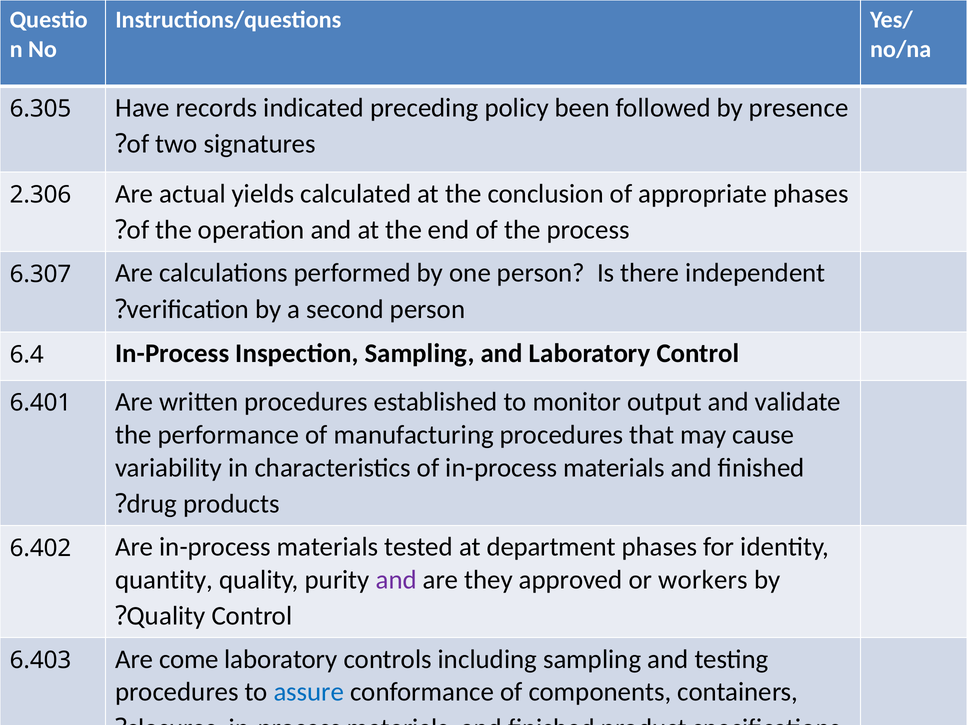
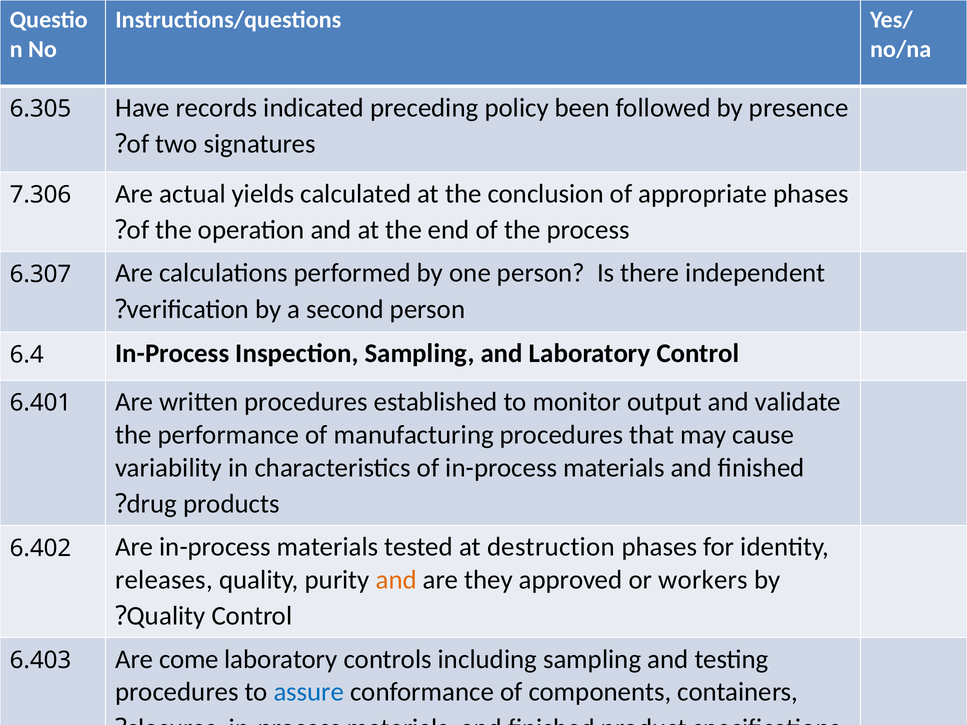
2.306: 2.306 -> 7.306 (40, 195)
department: department -> destruction (551, 547)
quantity: quantity -> releases (164, 580)
and colour: purple -> orange (396, 580)
